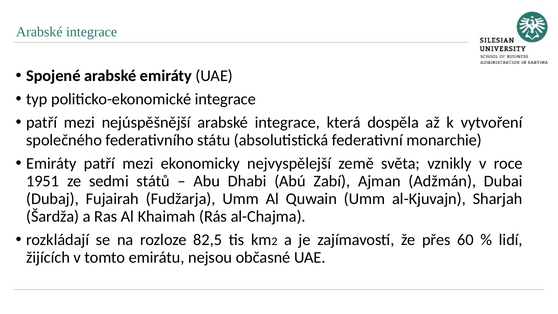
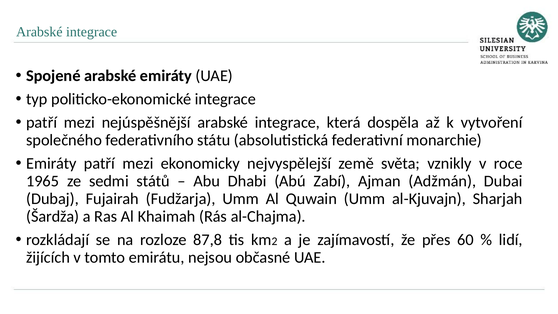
1951: 1951 -> 1965 (43, 181)
82,5: 82,5 -> 87,8 (208, 240)
